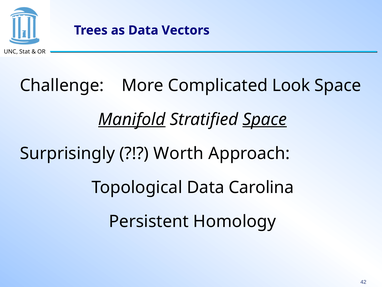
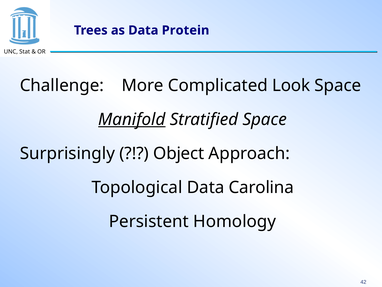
Vectors: Vectors -> Protein (186, 30)
Space underline: present -> none (265, 119)
Worth: Worth -> Object (179, 153)
